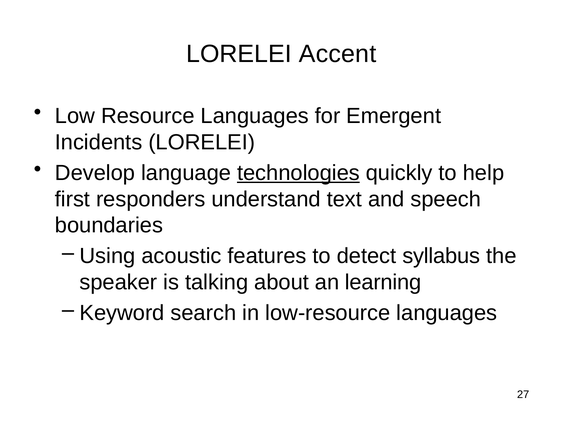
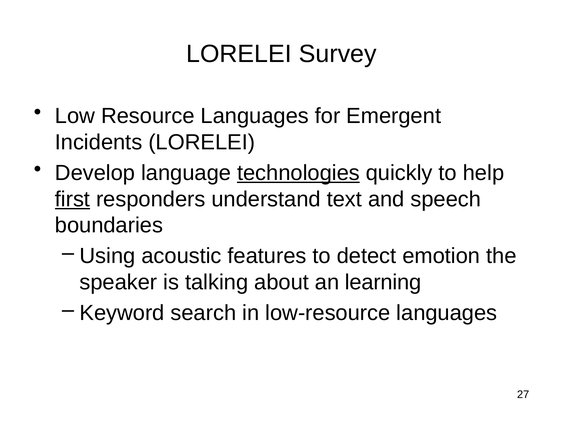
Accent: Accent -> Survey (338, 54)
first underline: none -> present (72, 199)
syllabus: syllabus -> emotion (441, 256)
